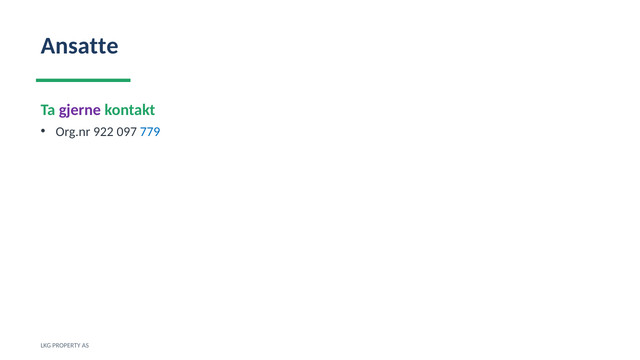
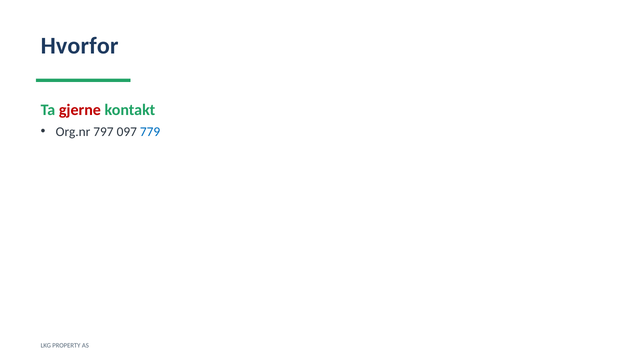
Ansatte: Ansatte -> Hvorfor (80, 46)
gjerne colour: purple -> red (80, 110)
922: 922 -> 797 (103, 132)
